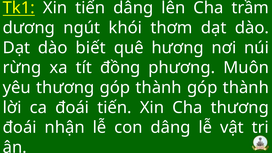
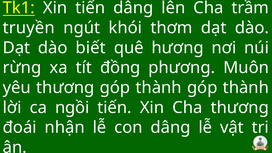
dương: dương -> truyền (29, 28)
ca đoái: đoái -> ngồi (72, 108)
